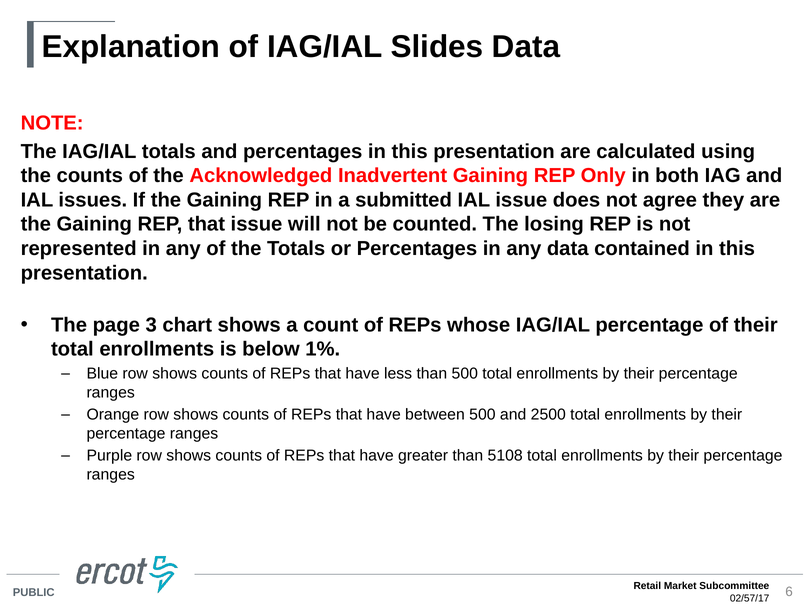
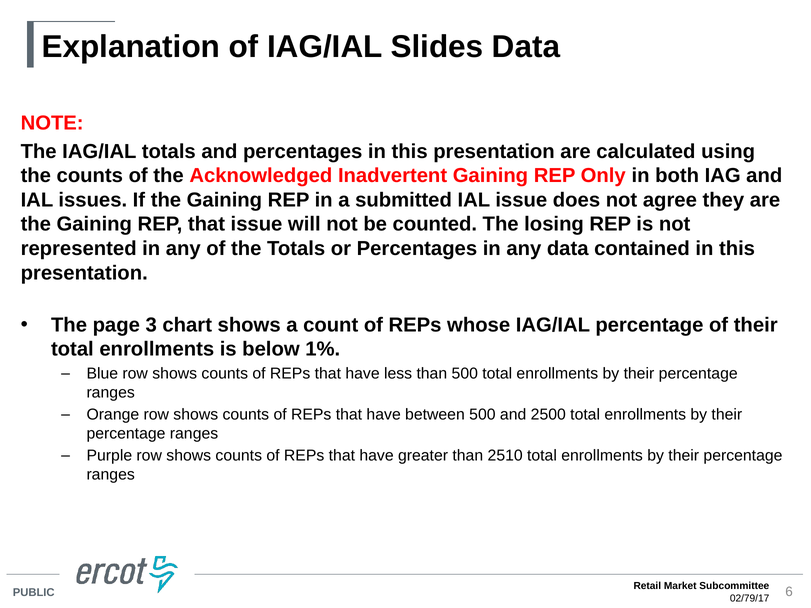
5108: 5108 -> 2510 (505, 456)
02/57/17: 02/57/17 -> 02/79/17 (750, 598)
